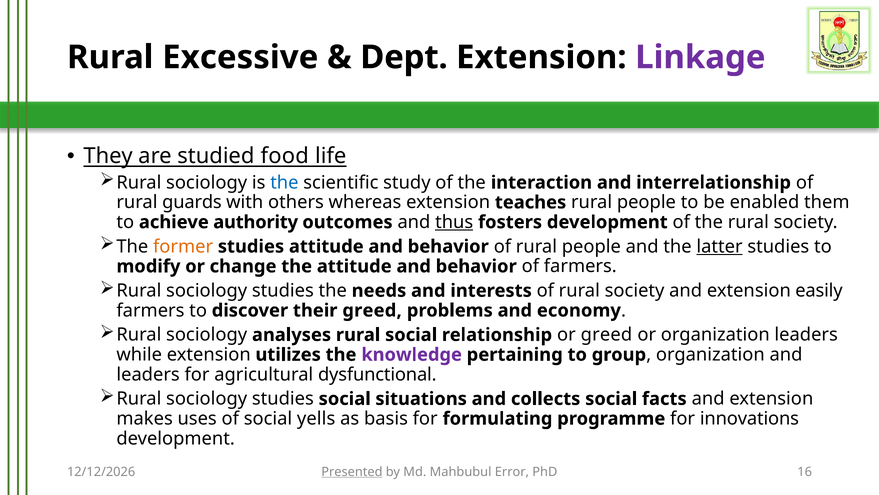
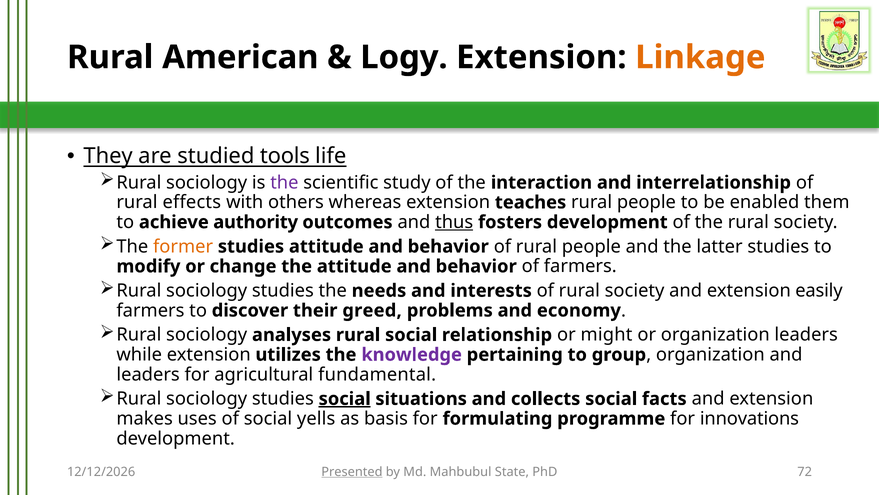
Excessive: Excessive -> American (240, 57)
Dept: Dept -> Logy (404, 57)
Linkage colour: purple -> orange (700, 57)
food: food -> tools (285, 156)
the colour: blue -> purple (284, 182)
guards: guards -> effects (192, 202)
latter underline: present -> none (720, 246)
or greed: greed -> might (606, 335)
dysfunctional: dysfunctional -> fundamental (377, 374)
social underline: none -> present (345, 398)
Error: Error -> State (512, 471)
16: 16 -> 72 (805, 471)
